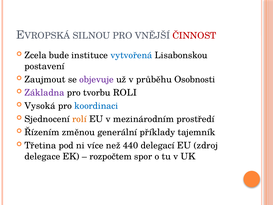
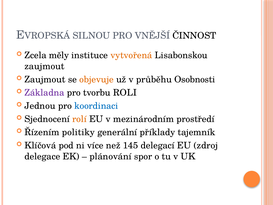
ČINNOST colour: red -> black (194, 36)
bude: bude -> měly (59, 55)
vytvořená colour: blue -> orange (131, 55)
postavení: postavení -> zaujmout (45, 66)
objevuje colour: purple -> orange (97, 79)
Vysoká: Vysoká -> Jednou (40, 106)
změnou: změnou -> politiky (78, 132)
Třetina: Třetina -> Klíčová (40, 145)
440: 440 -> 145 (131, 145)
rozpočtem: rozpočtem -> plánování (111, 156)
